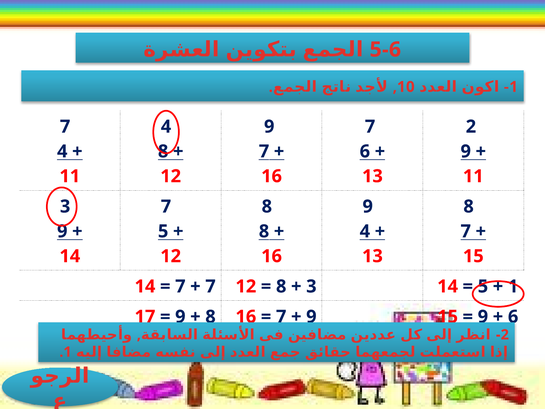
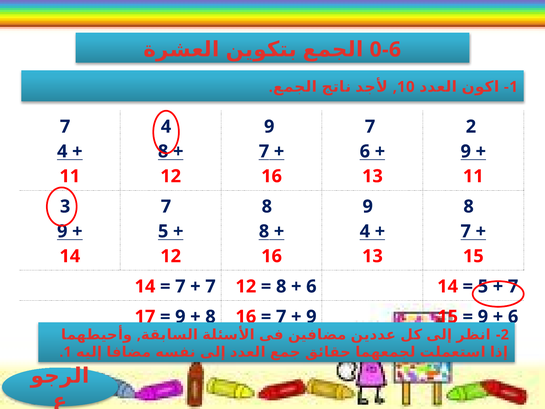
5-6: 5-6 -> 0-6 (385, 50)
14 3: 3 -> 6 (311, 286)
12 1: 1 -> 7 (513, 286)
